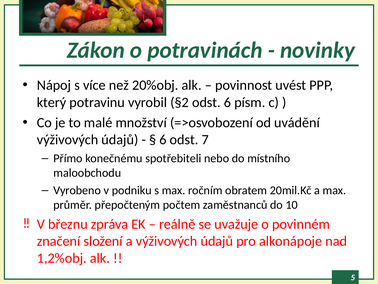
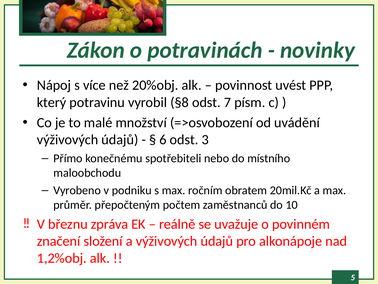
§2: §2 -> §8 (180, 102)
odst 6: 6 -> 7 (227, 102)
7: 7 -> 3 (205, 140)
